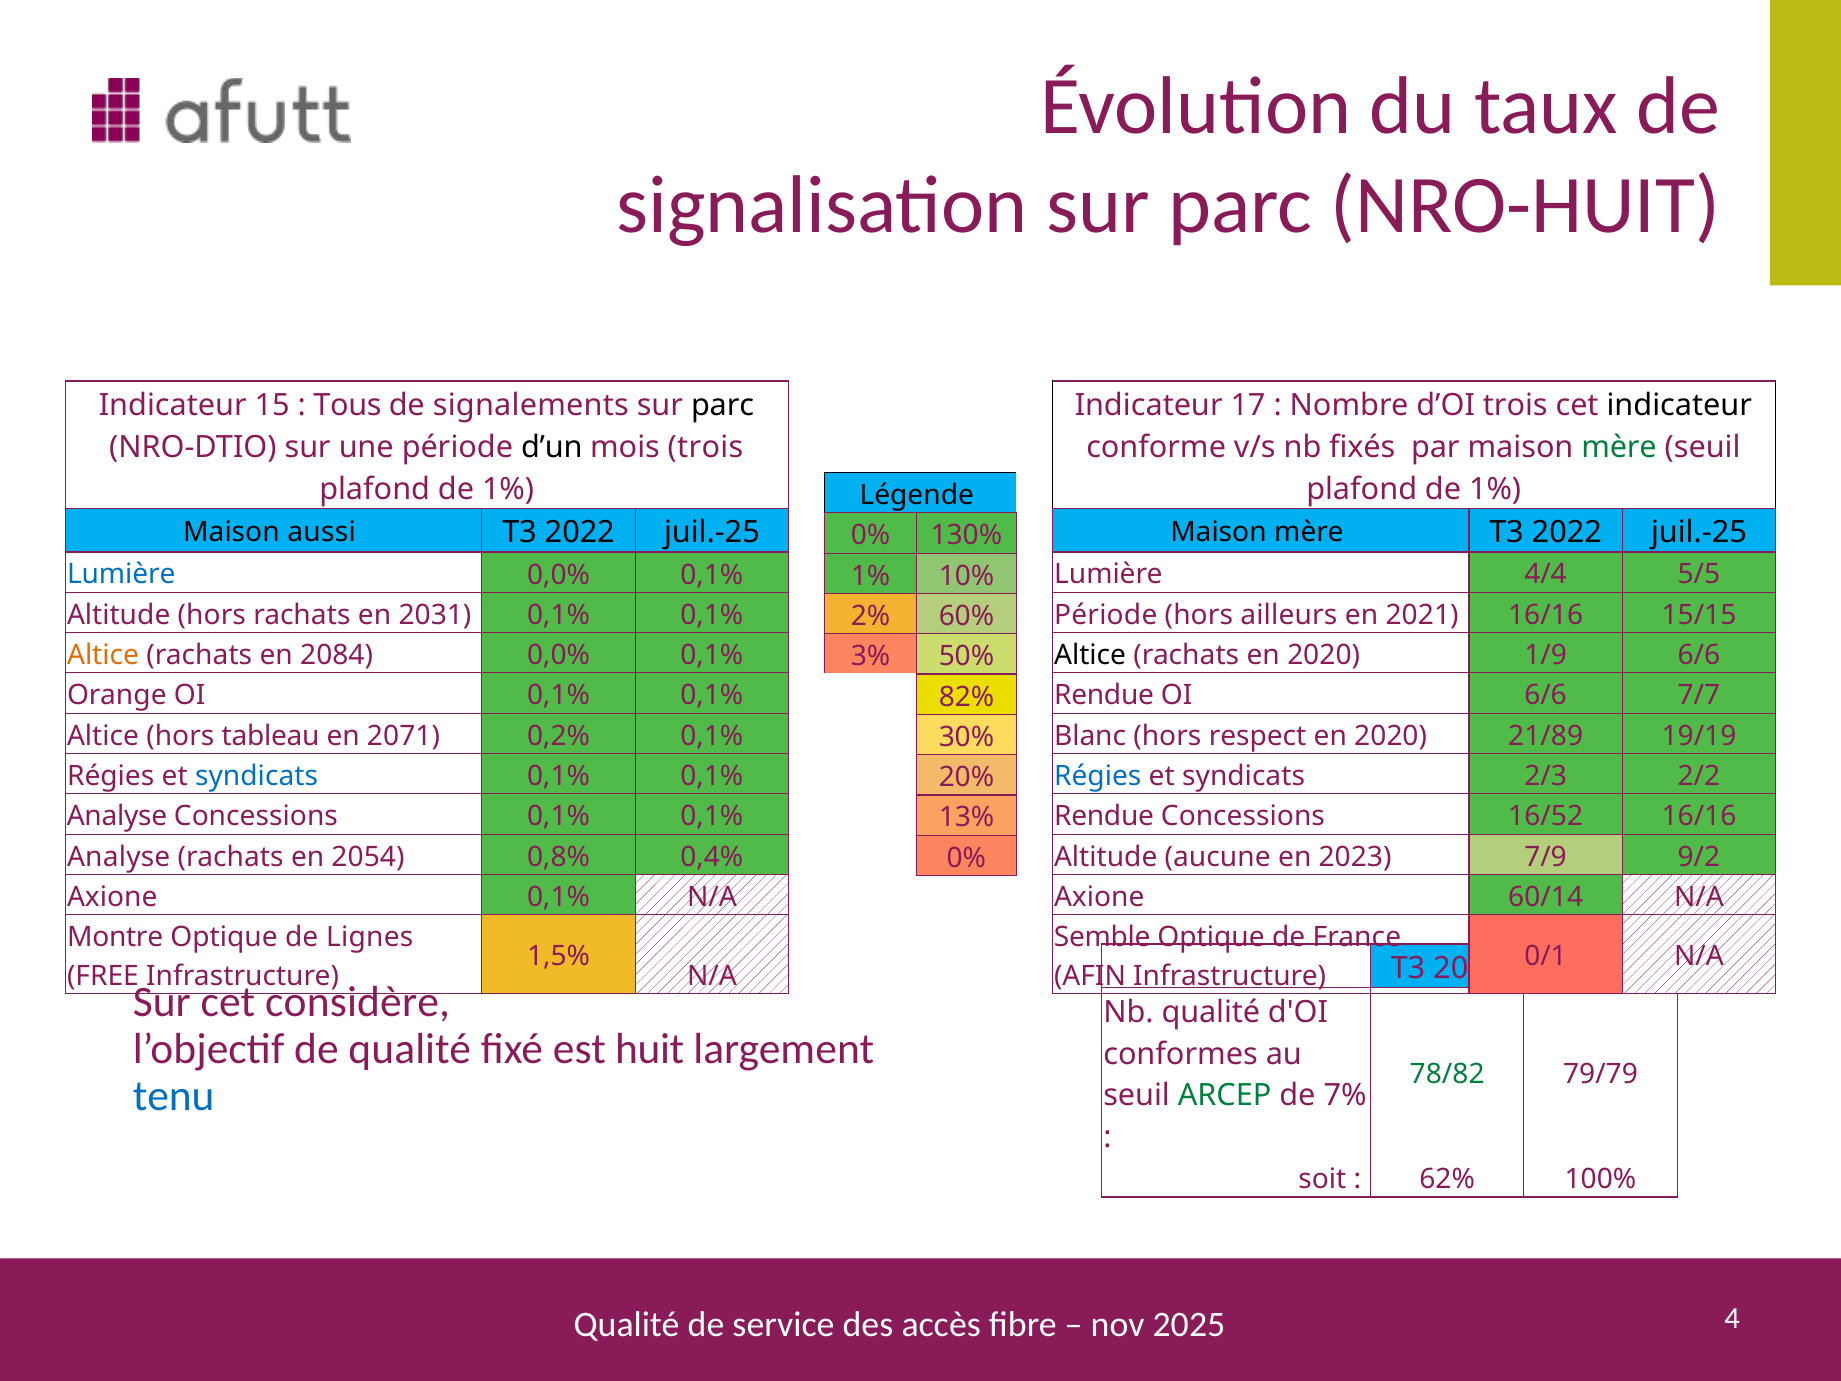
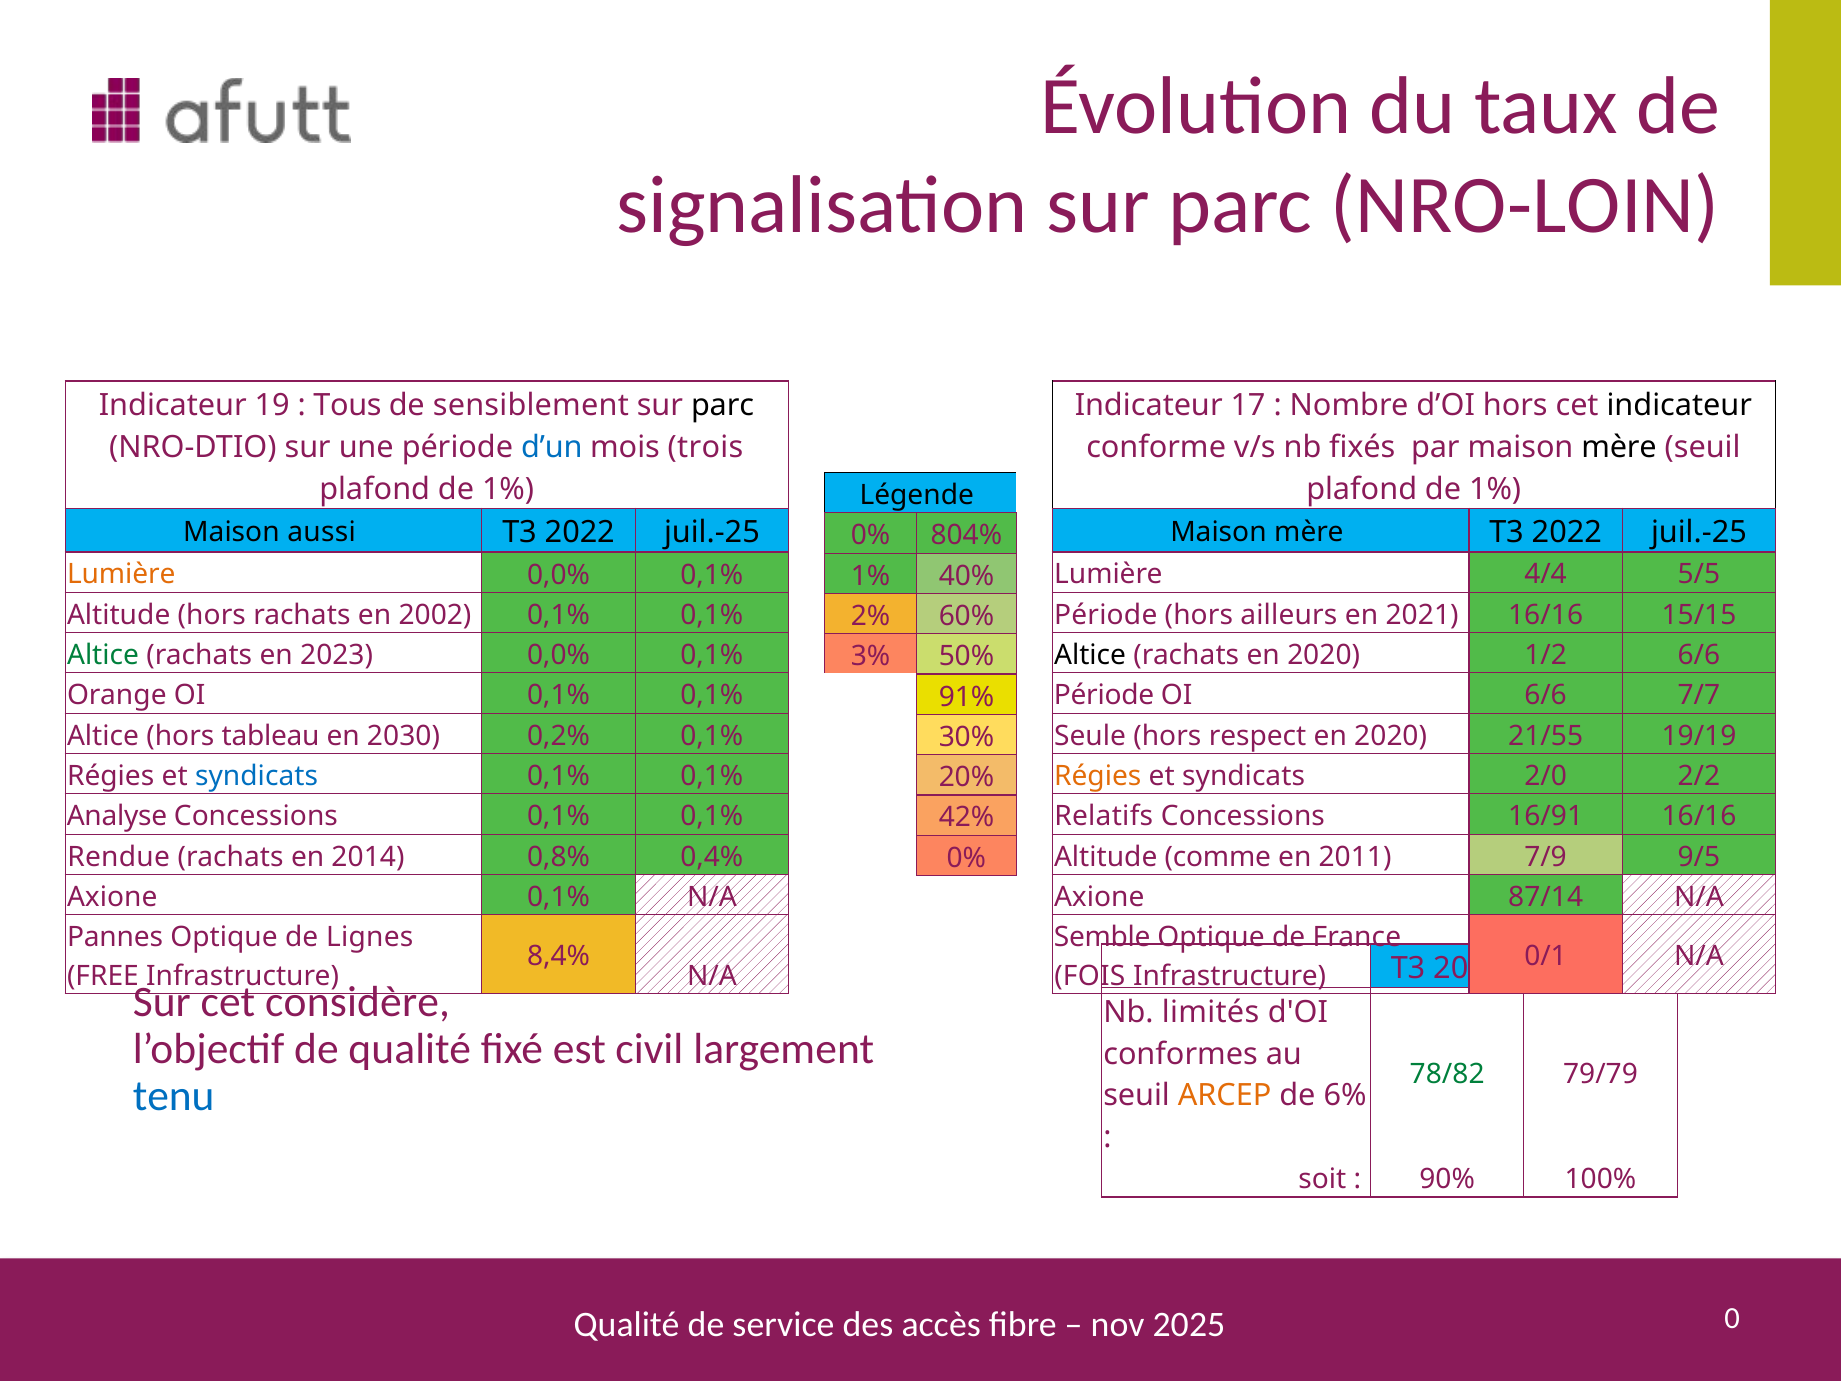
NRO-HUIT: NRO-HUIT -> NRO-LOIN (1525, 205)
15: 15 -> 19 (272, 406)
signalements: signalements -> sensiblement (531, 406)
d’OI trois: trois -> hors (1515, 406)
d’un colour: black -> blue (552, 447)
mère colour: green -> black (1619, 447)
130%: 130% -> 804% (966, 535)
Lumière colour: blue -> orange (121, 575)
10%: 10% -> 40% (967, 576)
2031: 2031 -> 2002 (435, 615)
Altice colour: orange -> green (103, 655)
2084: 2084 -> 2023 (337, 655)
1/9: 1/9 -> 1/2 (1546, 655)
Rendue: Rendue -> Période (1104, 695)
82%: 82% -> 91% (967, 697)
2071: 2071 -> 2030 (404, 736)
Blanc: Blanc -> Seule (1090, 736)
21/89: 21/89 -> 21/55 (1546, 736)
Régies colour: blue -> orange (1098, 776)
2/3: 2/3 -> 2/0 (1546, 776)
Rendue: Rendue -> Relatifs (1104, 816)
16/52: 16/52 -> 16/91 (1546, 816)
13%: 13% -> 42% (967, 818)
Analyse: Analyse -> Rendue (119, 857)
2054: 2054 -> 2014 (368, 857)
aucune: aucune -> comme (1218, 857)
2023: 2023 -> 2011 (1355, 857)
9/2: 9/2 -> 9/5 (1699, 857)
60/14: 60/14 -> 87/14 (1546, 897)
Montre: Montre -> Pannes (115, 937)
1,5%: 1,5% -> 8,4% (558, 956)
AFIN: AFIN -> FOIS (1090, 976)
Nb qualité: qualité -> limités (1211, 1012)
huit: huit -> civil (649, 1049)
ARCEP colour: green -> orange (1225, 1096)
7%: 7% -> 6% (1345, 1096)
62%: 62% -> 90% (1447, 1179)
4: 4 -> 0 (1732, 1318)
